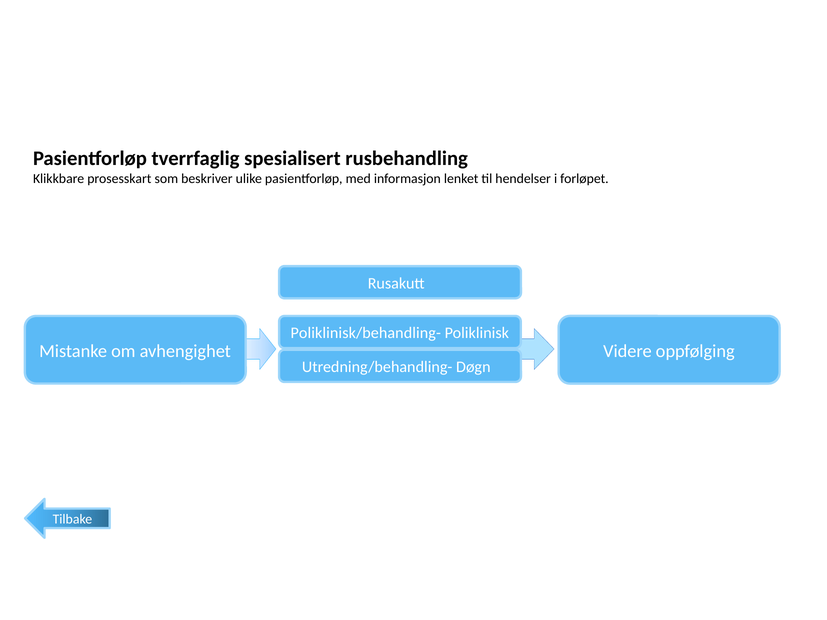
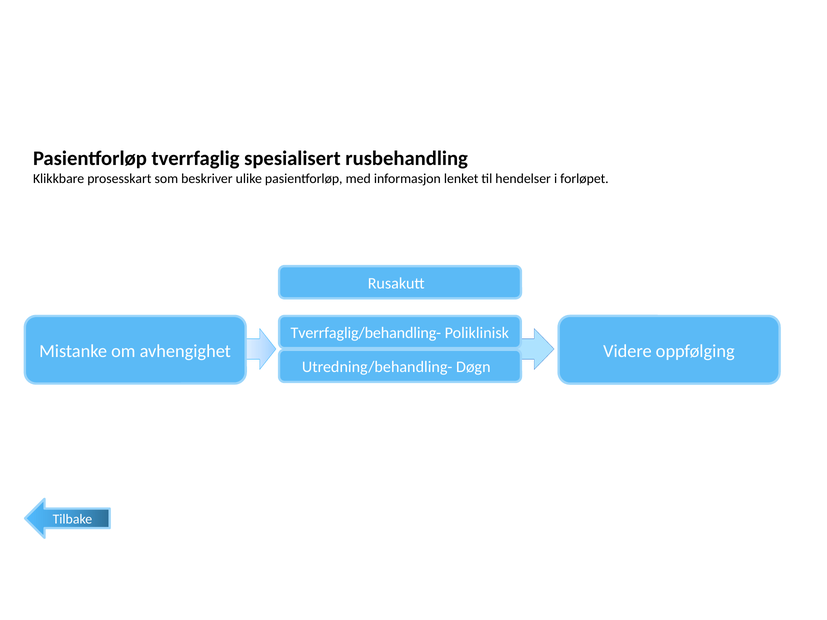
Poliklinisk/behandling-: Poliklinisk/behandling- -> Tverrfaglig/behandling- (366, 333)
